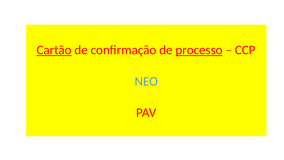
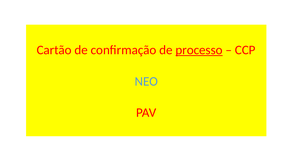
Cartão underline: present -> none (54, 50)
